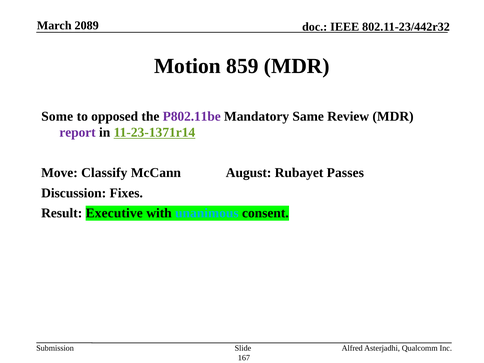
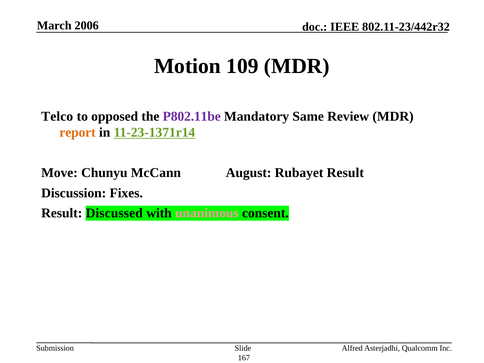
2089: 2089 -> 2006 (87, 26)
859: 859 -> 109 (242, 66)
Some: Some -> Telco (57, 116)
report colour: purple -> orange (78, 132)
Classify: Classify -> Chunyu (104, 173)
Rubayet Passes: Passes -> Result (345, 173)
Executive: Executive -> Discussed (114, 213)
unanimous colour: light blue -> pink (207, 213)
